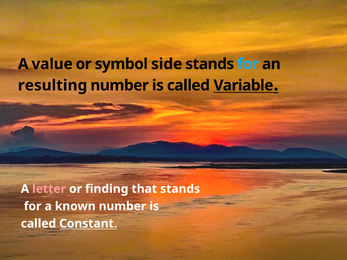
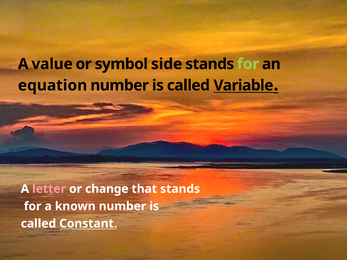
for colour: light blue -> light green (248, 64)
resulting: resulting -> equation (53, 85)
finding: finding -> change (107, 189)
